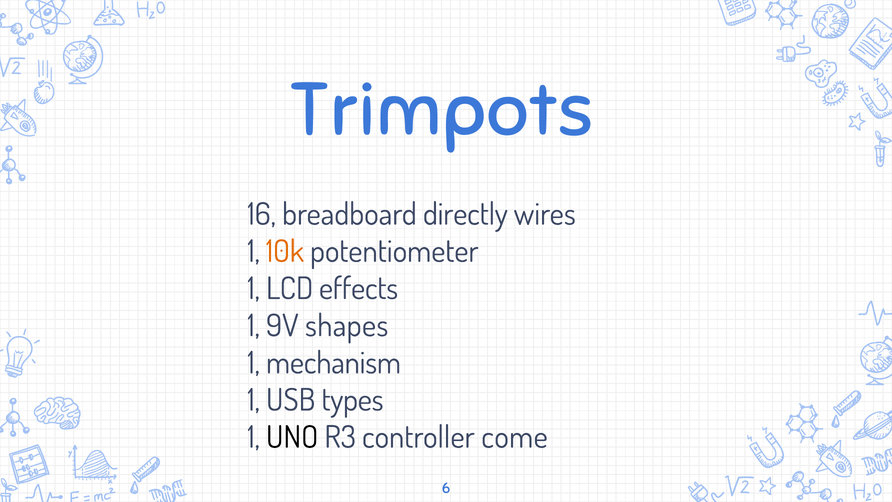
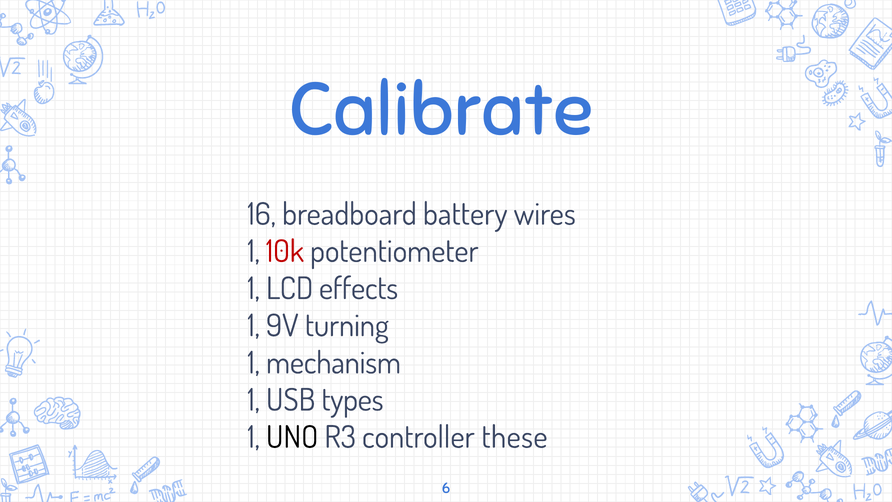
Trimpots: Trimpots -> Calibrate (441, 110)
directly: directly -> battery (465, 214)
10k colour: orange -> red (285, 252)
shapes: shapes -> turning (347, 326)
come: come -> these (514, 437)
